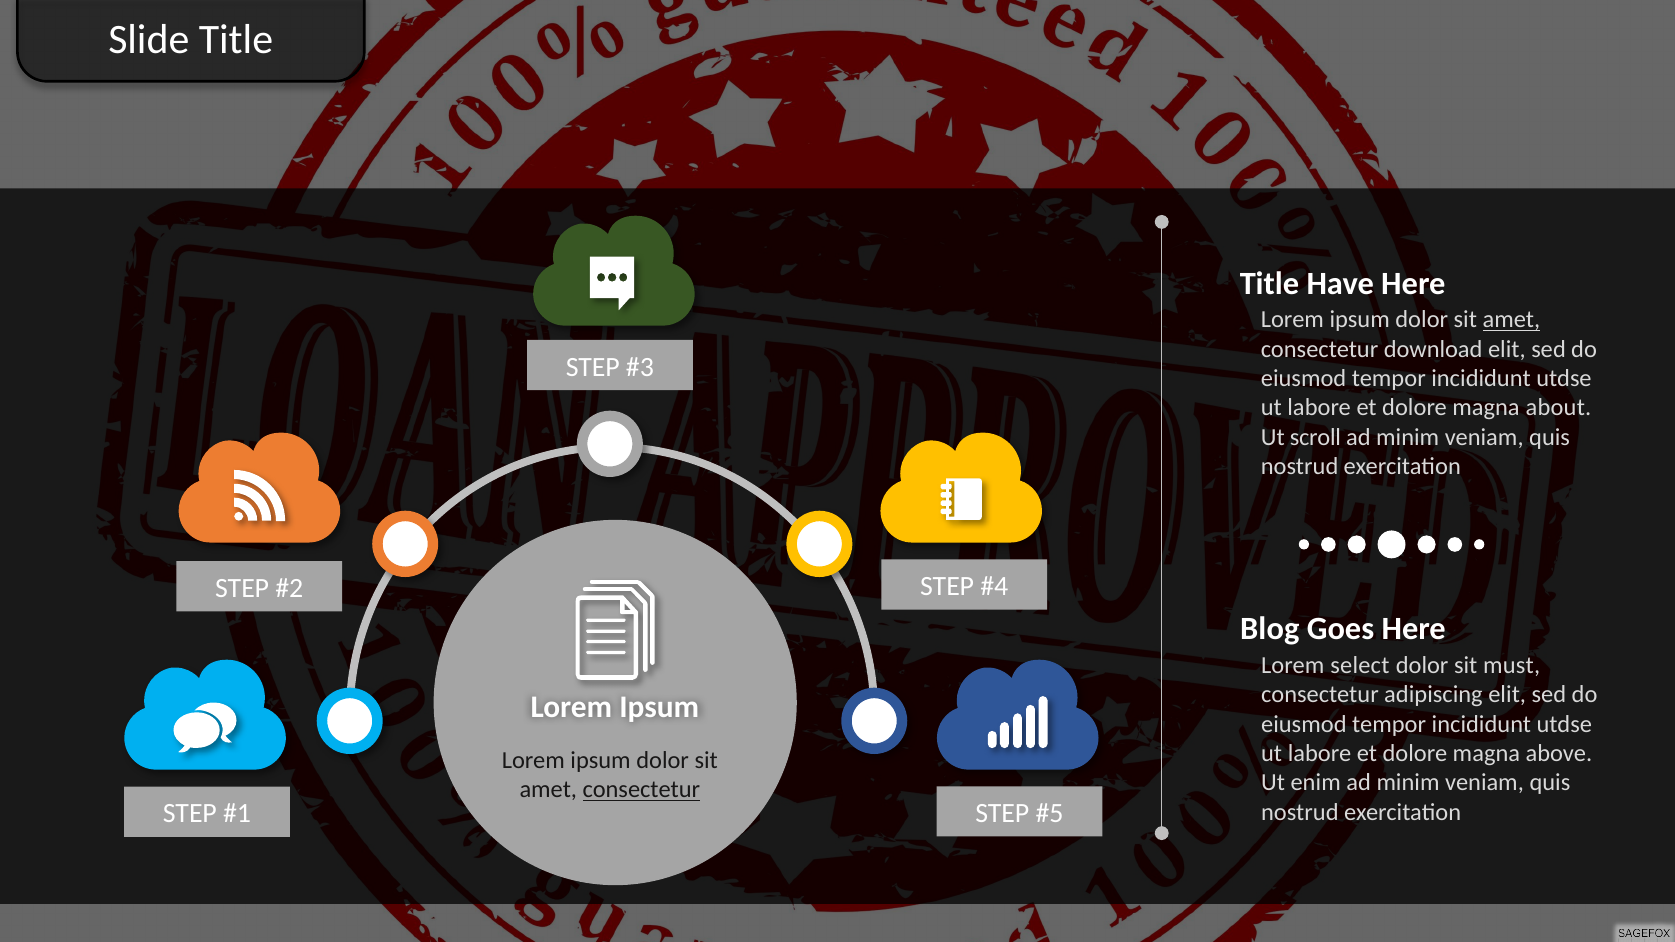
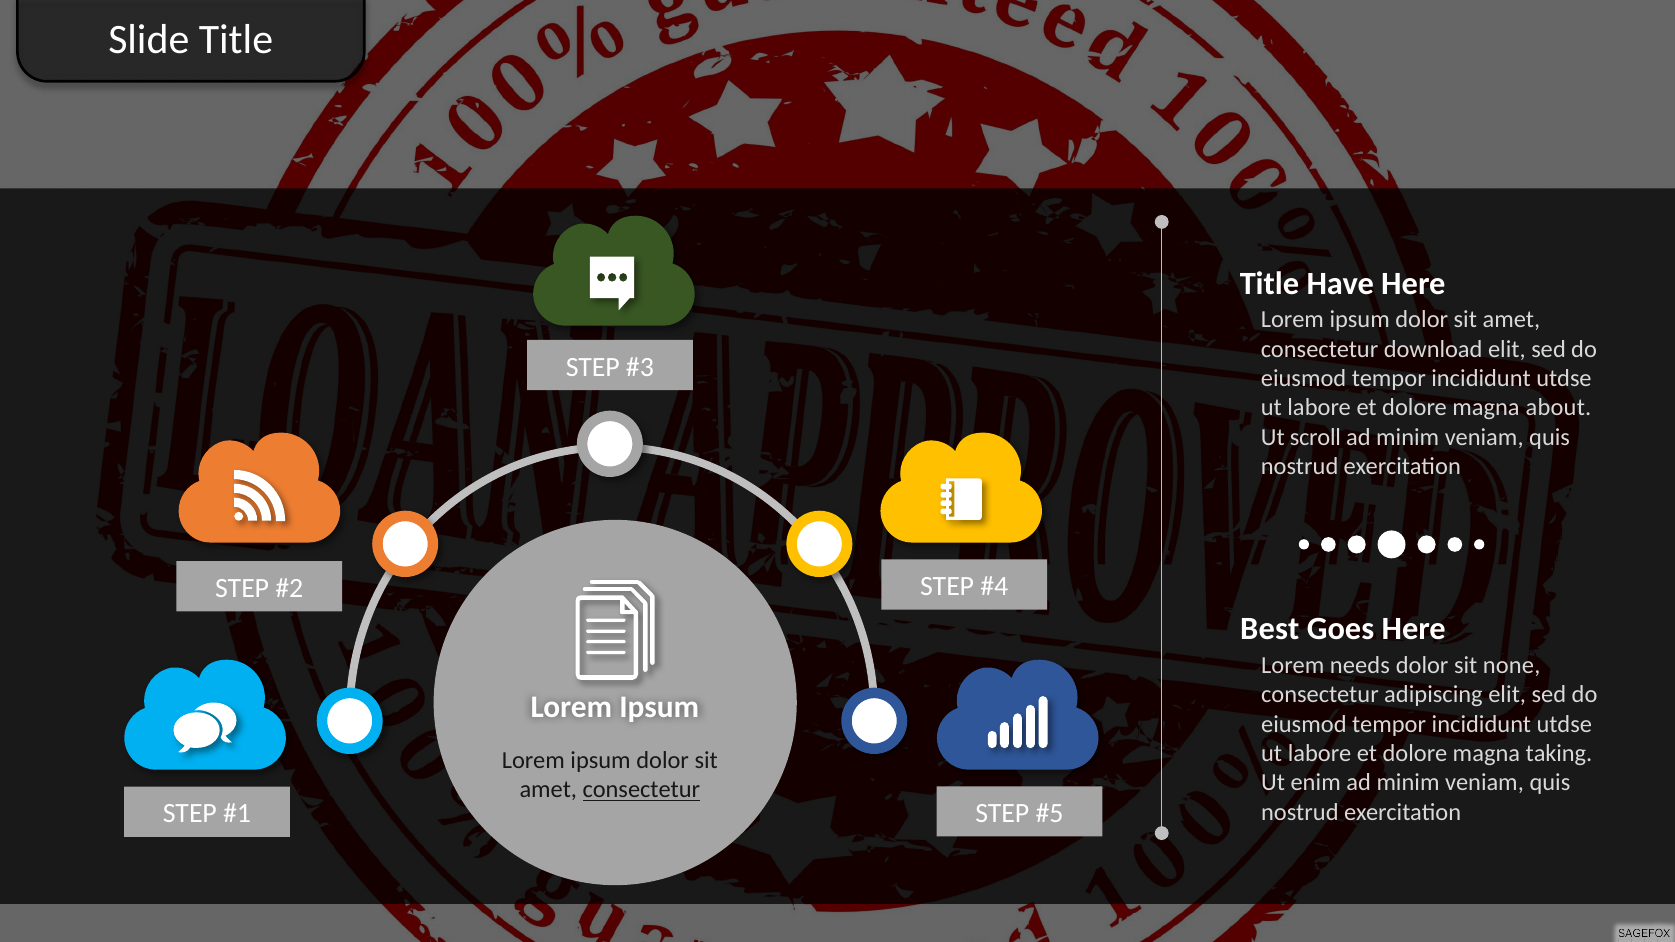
amet underline: present -> none (1511, 320)
Blog: Blog -> Best (1270, 629)
select: select -> needs (1360, 666)
must: must -> none (1512, 666)
above: above -> taking (1559, 754)
